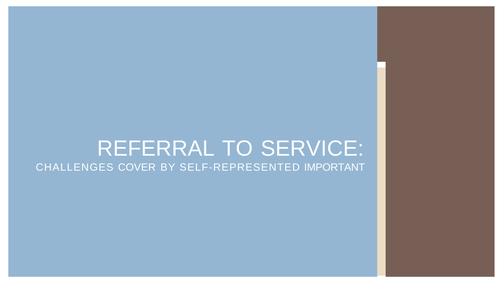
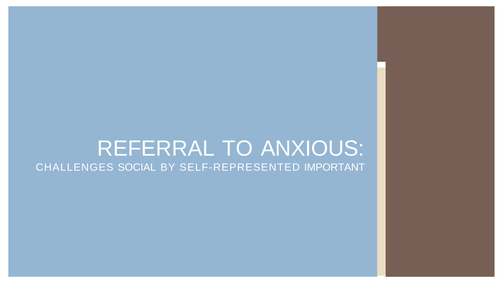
SERVICE: SERVICE -> ANXIOUS (313, 149)
COVER: COVER -> SOCIAL (137, 167)
